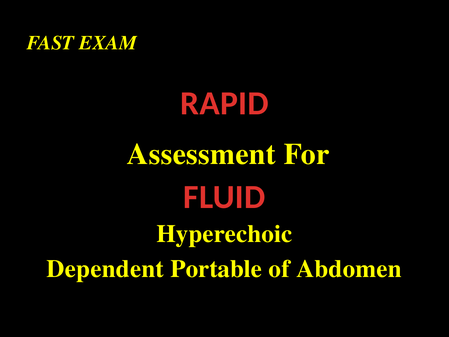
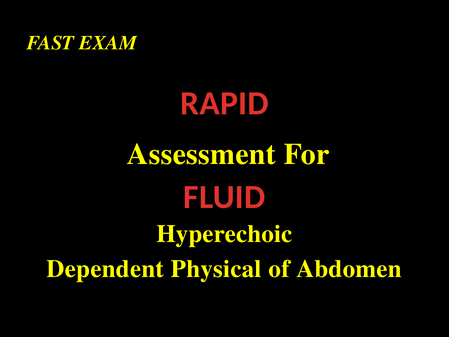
Portable: Portable -> Physical (216, 269)
